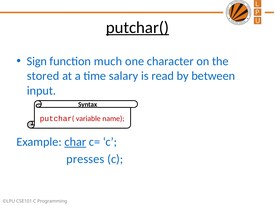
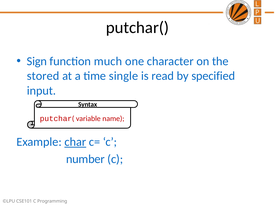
putchar( underline: present -> none (137, 28)
salary: salary -> single (124, 76)
between: between -> specified (213, 76)
presses: presses -> number (85, 159)
